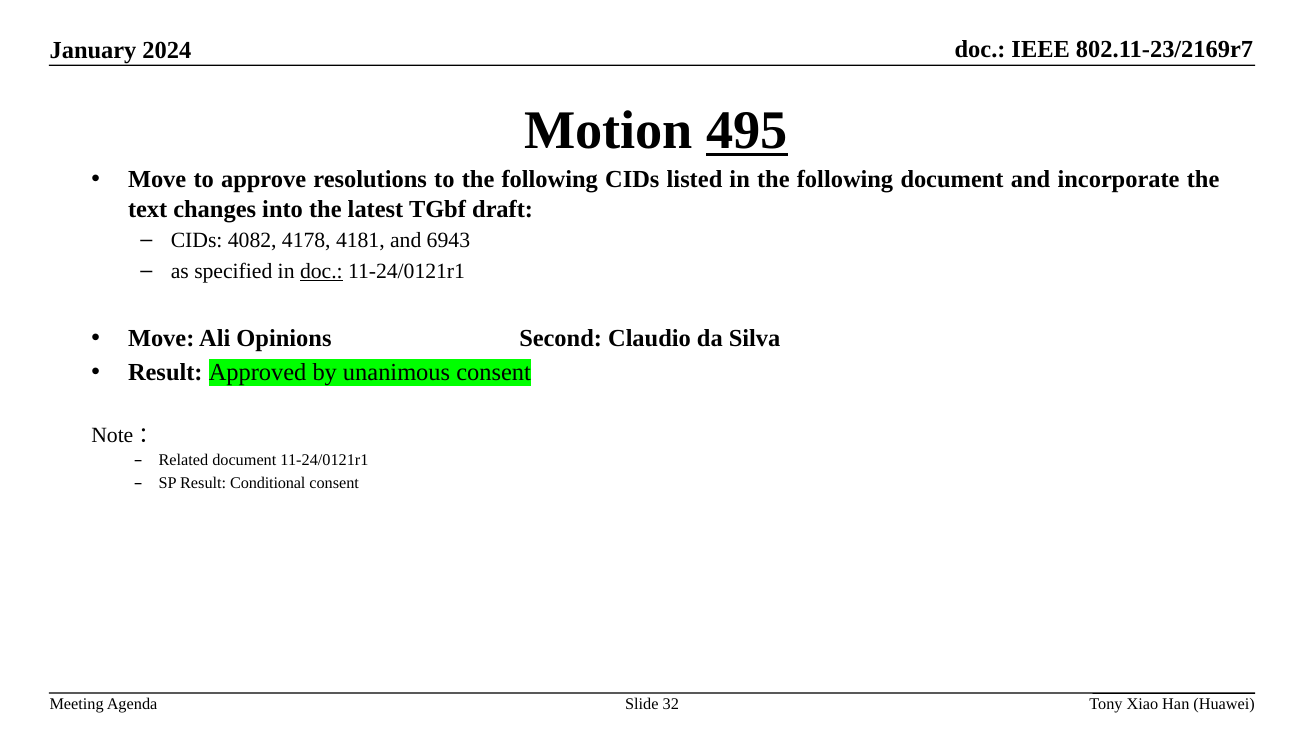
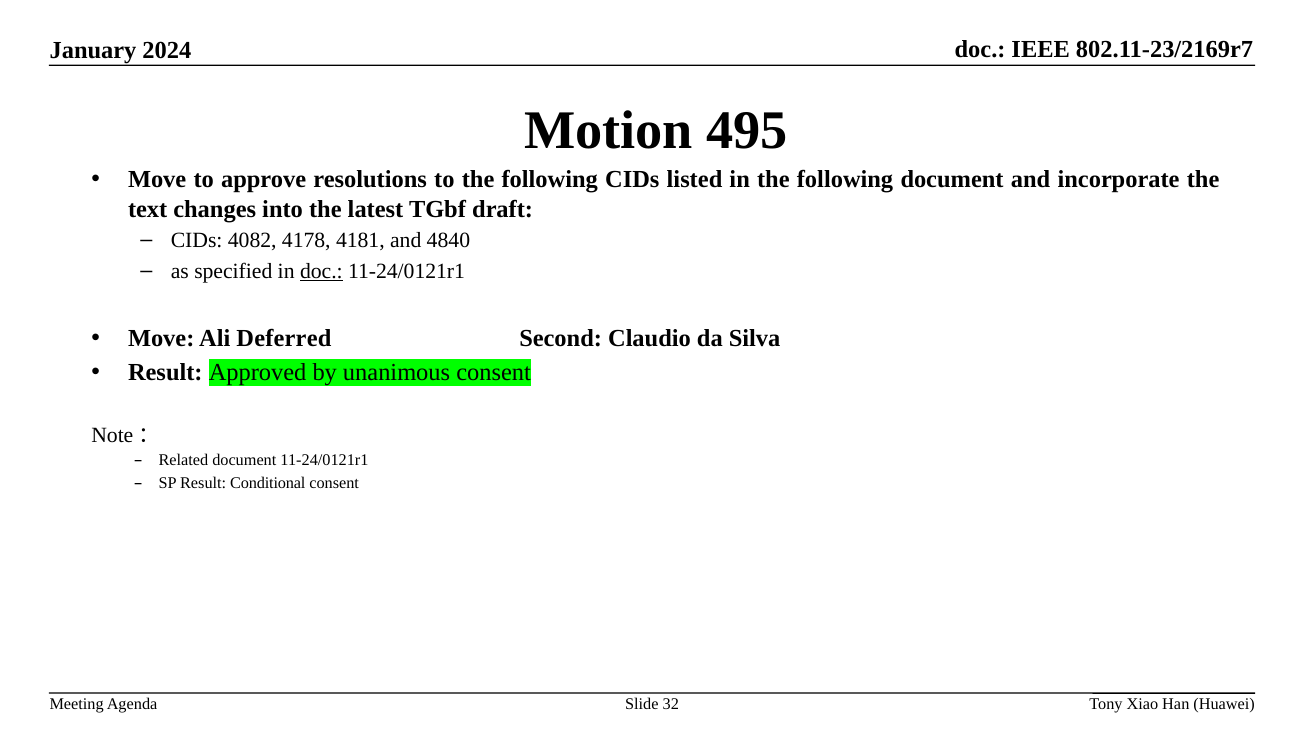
495 underline: present -> none (747, 131)
6943: 6943 -> 4840 (448, 241)
Opinions: Opinions -> Deferred (284, 338)
